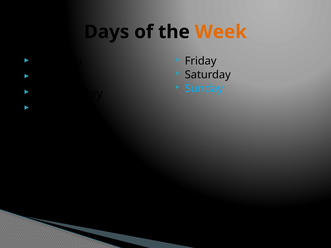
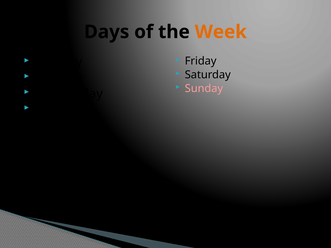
Sunday colour: light blue -> pink (204, 89)
